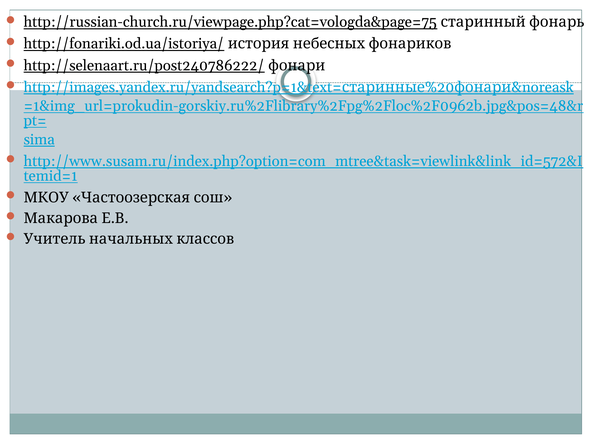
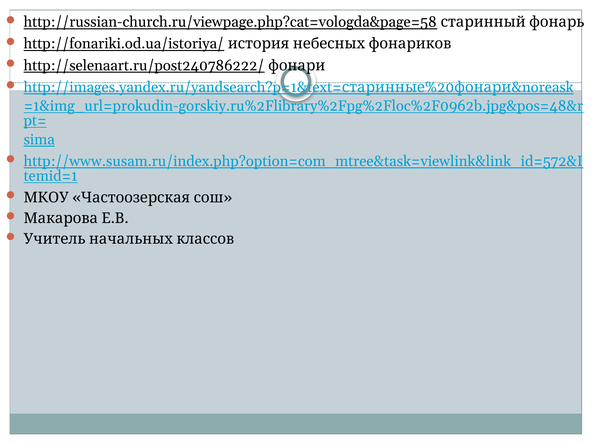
http://russian-church.ru/viewpage.php?cat=vologda&page=75: http://russian-church.ru/viewpage.php?cat=vologda&page=75 -> http://russian-church.ru/viewpage.php?cat=vologda&page=58 (230, 22)
